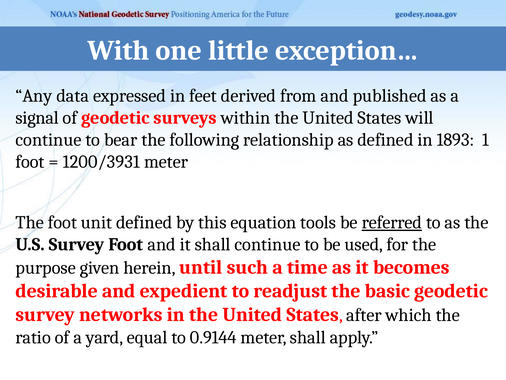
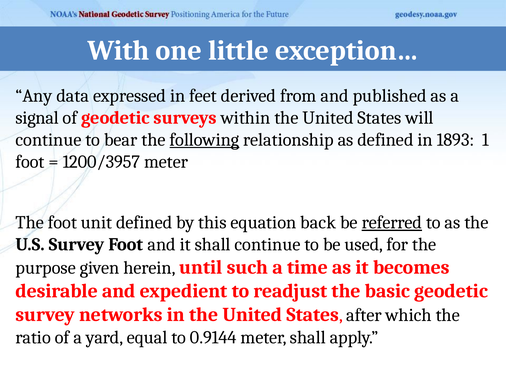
following underline: none -> present (204, 140)
1200/3931: 1200/3931 -> 1200/3957 (101, 161)
tools: tools -> back (318, 222)
